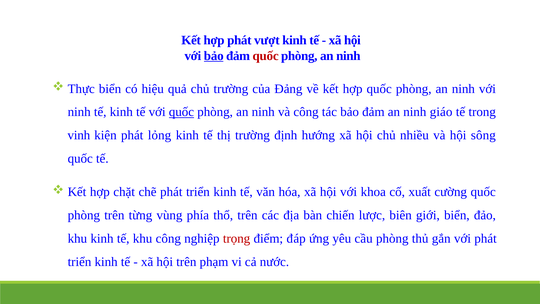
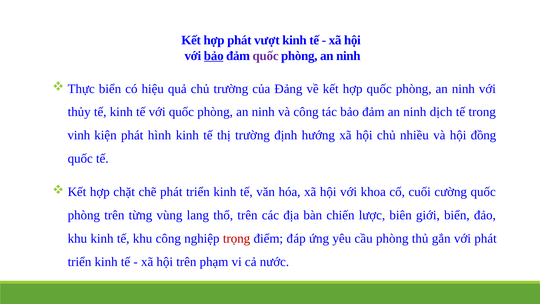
quốc colour: red -> purple (266, 56)
ninh: ninh -> thủy (79, 112)
quốc underline: present -> none (181, 112)
giáo: giáo -> dịch (441, 112)
lỏng: lỏng -> hình (160, 135)
sông: sông -> đồng (483, 135)
xuất: xuất -> cuối (420, 192)
phía: phía -> lang (198, 215)
